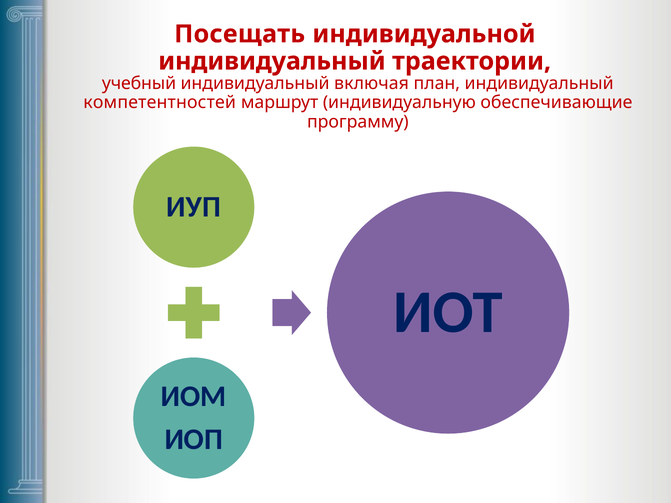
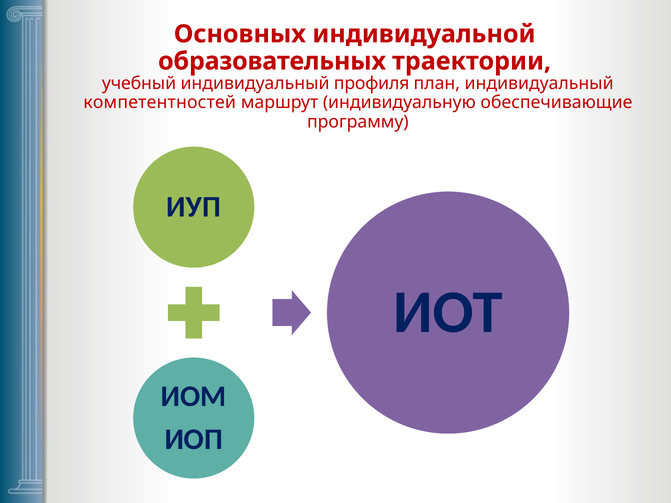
Посещать: Посещать -> Основных (240, 34)
индивидуальный: индивидуальный -> образовательных (272, 61)
включая: включая -> профиля (372, 83)
